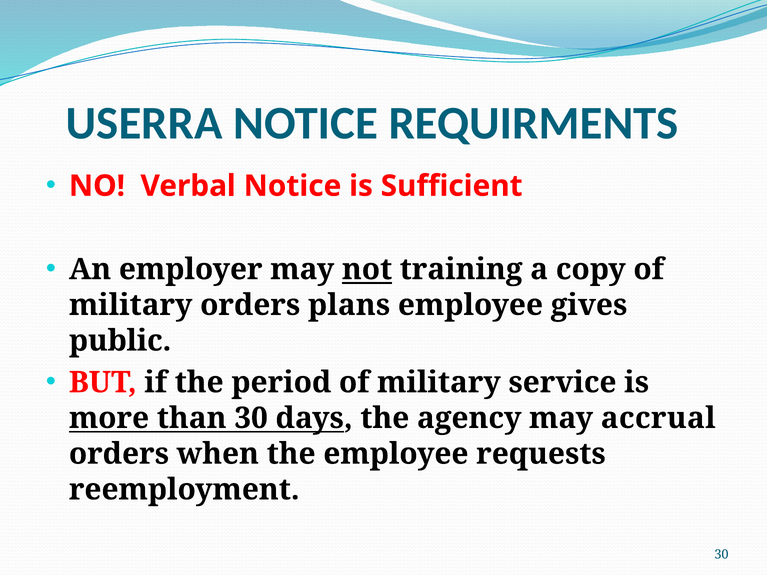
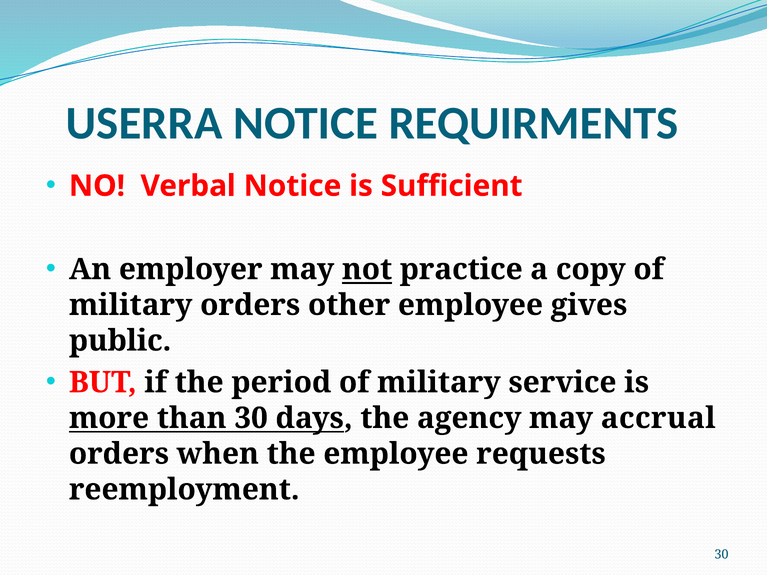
training: training -> practice (461, 269)
plans: plans -> other (349, 305)
